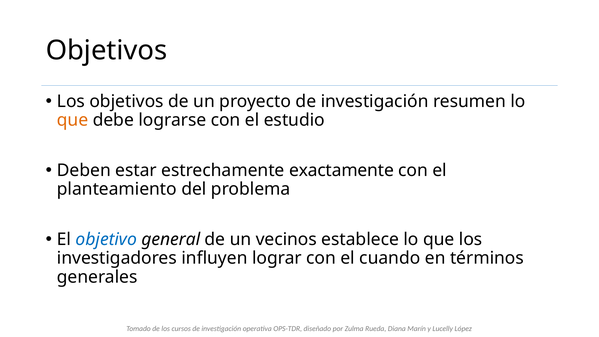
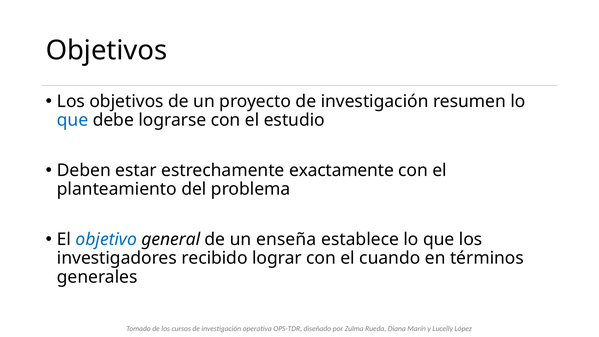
que colour: orange -> blue (73, 120)
vecinos: vecinos -> enseña (286, 239)
influyen: influyen -> recibido (214, 258)
